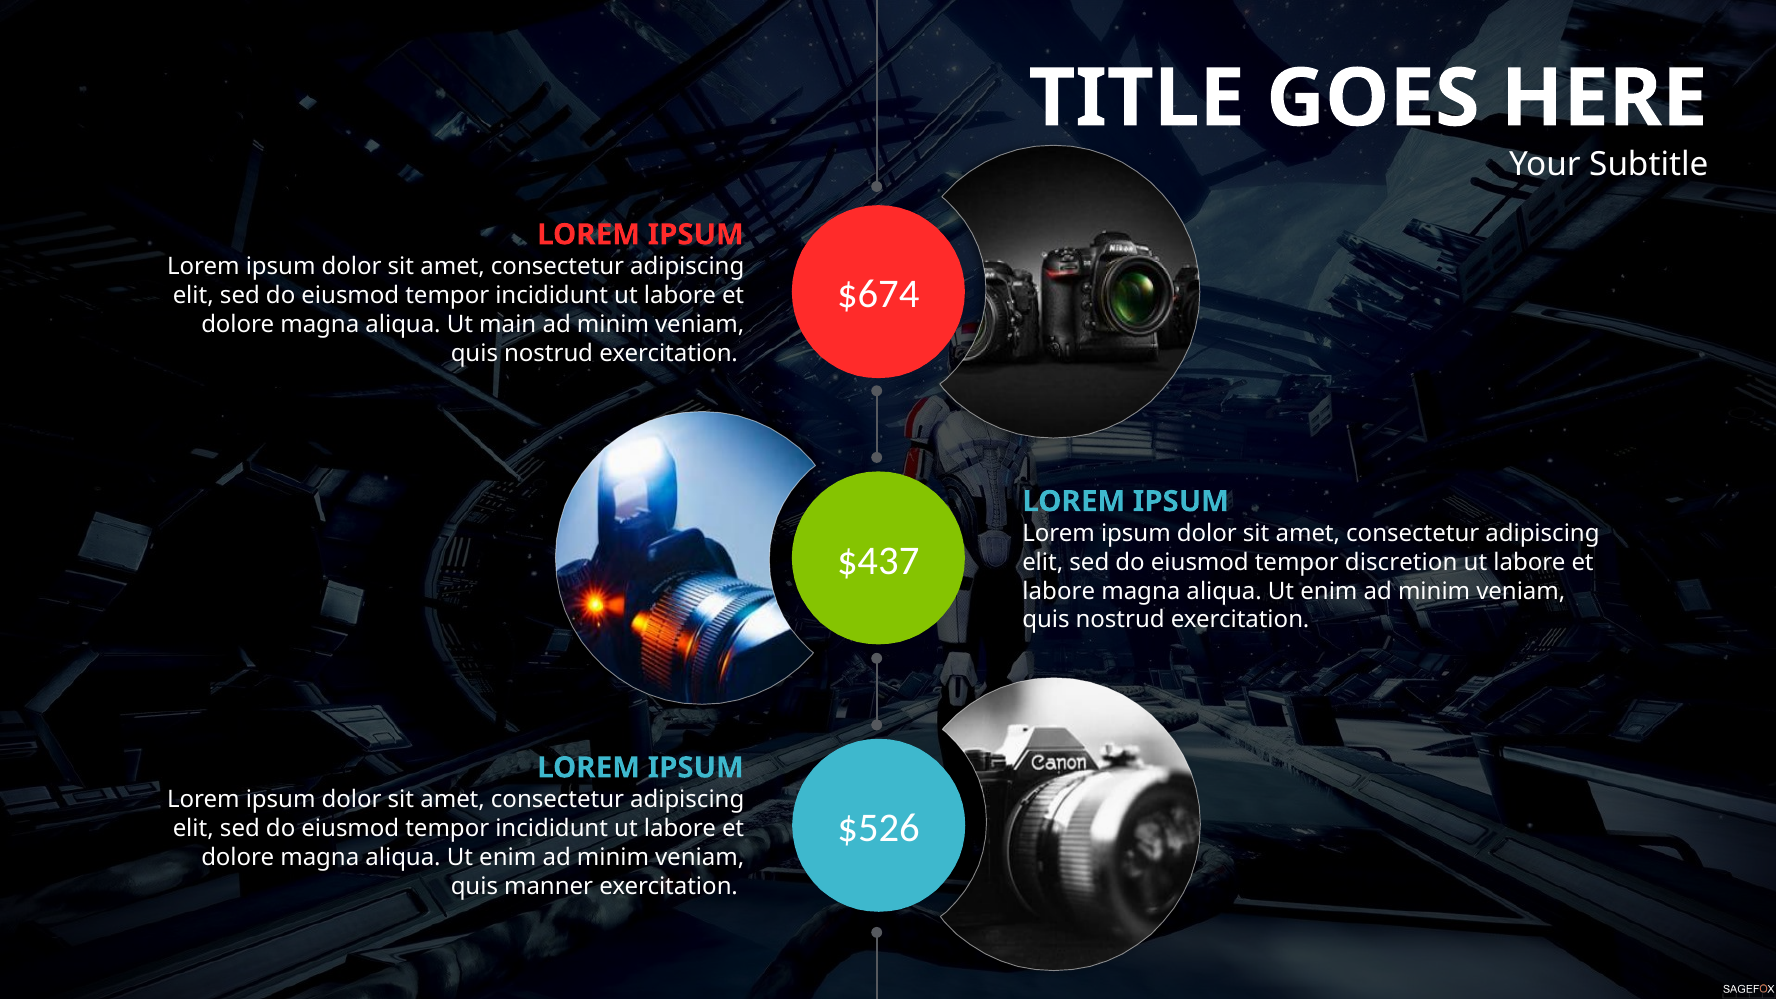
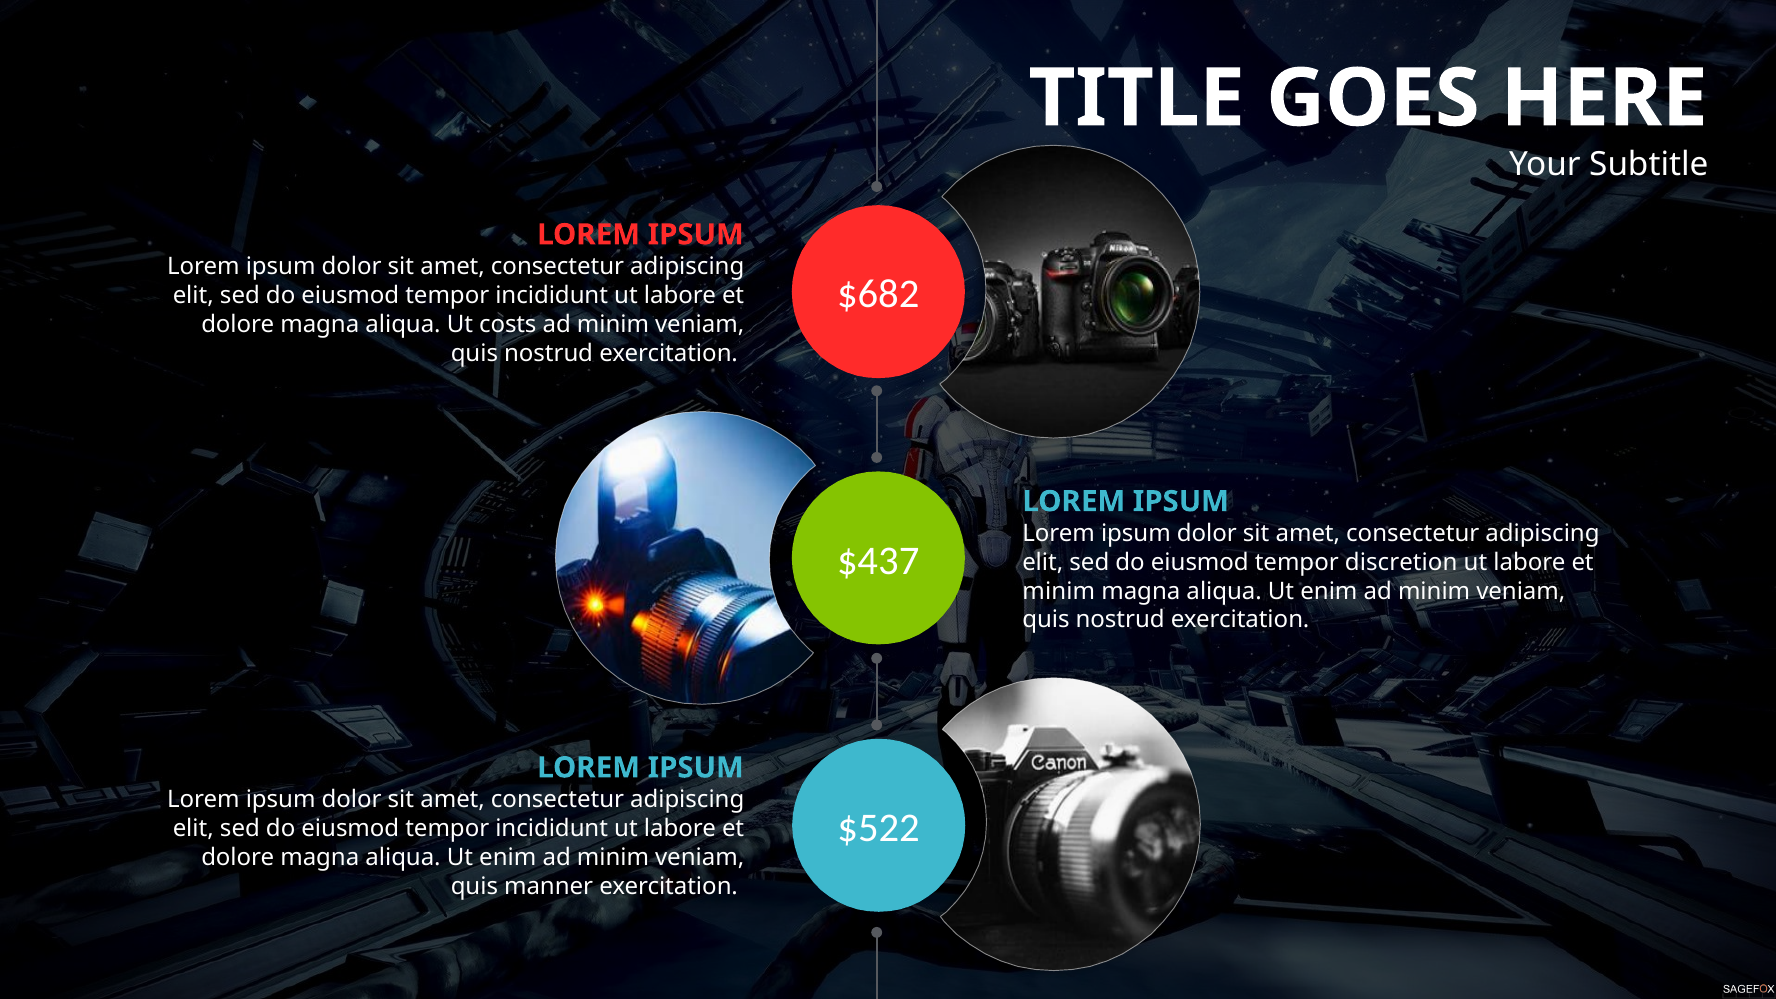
$674: $674 -> $682 (878, 295)
main: main -> costs (508, 324)
labore: labore -> minim (1059, 591)
$526: $526 -> $522 (879, 828)
